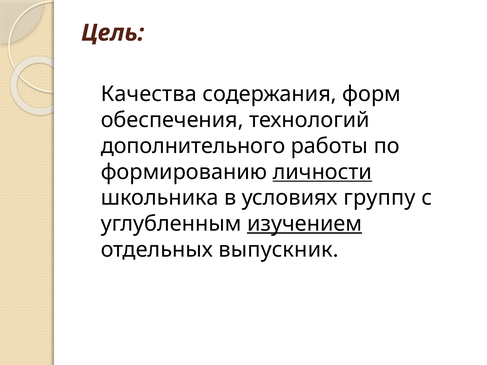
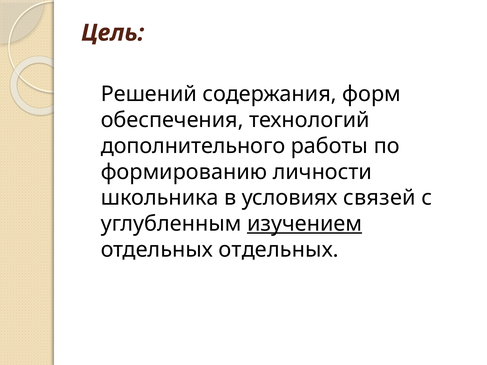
Качества: Качества -> Решений (149, 94)
личности underline: present -> none (322, 172)
группу: группу -> связей (379, 198)
отдельных выпускник: выпускник -> отдельных (279, 250)
